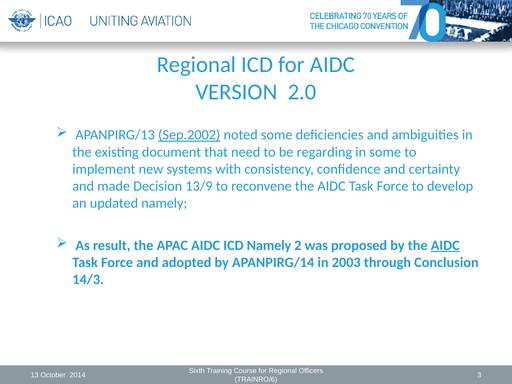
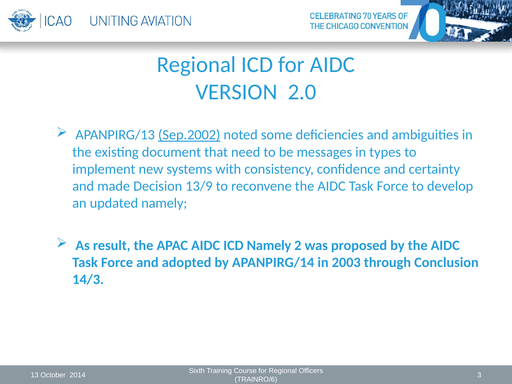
regarding: regarding -> messages (324, 152)
in some: some -> types (385, 152)
AIDC underline: present -> none (445, 245)
